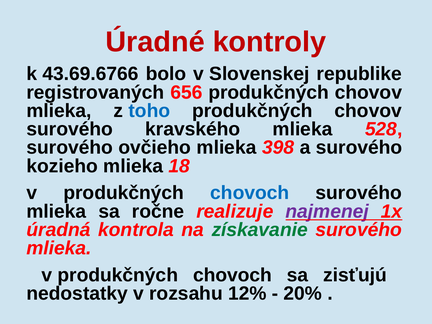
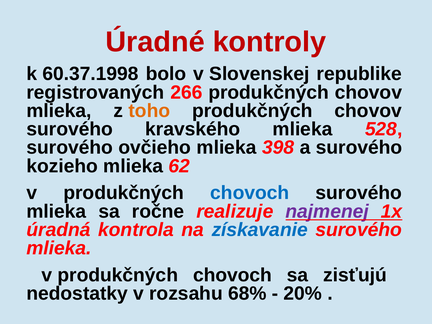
43.69.6766: 43.69.6766 -> 60.37.1998 (91, 74)
656: 656 -> 266 (186, 92)
toho colour: blue -> orange (149, 111)
18: 18 -> 62 (179, 166)
získavanie colour: green -> blue (260, 230)
12%: 12% -> 68% (247, 294)
